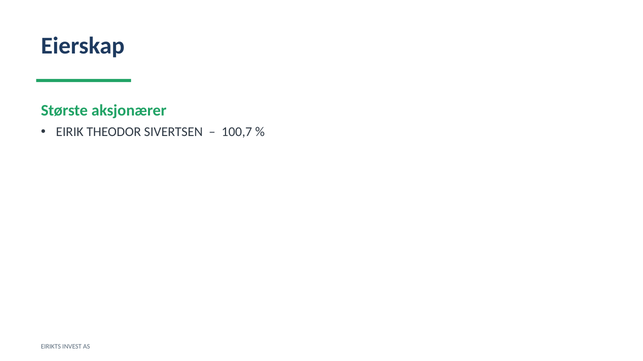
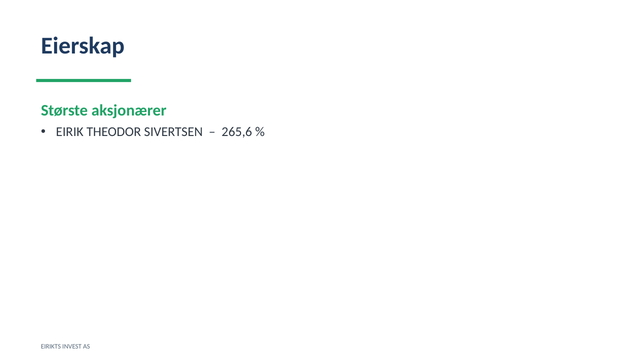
100,7: 100,7 -> 265,6 (237, 132)
